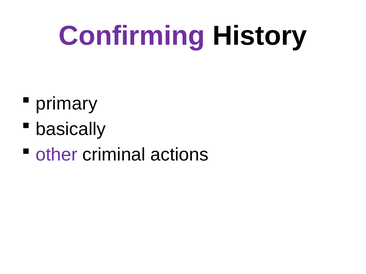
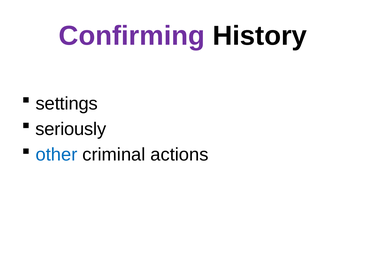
primary: primary -> settings (67, 104)
basically: basically -> seriously (71, 129)
other colour: purple -> blue (57, 155)
